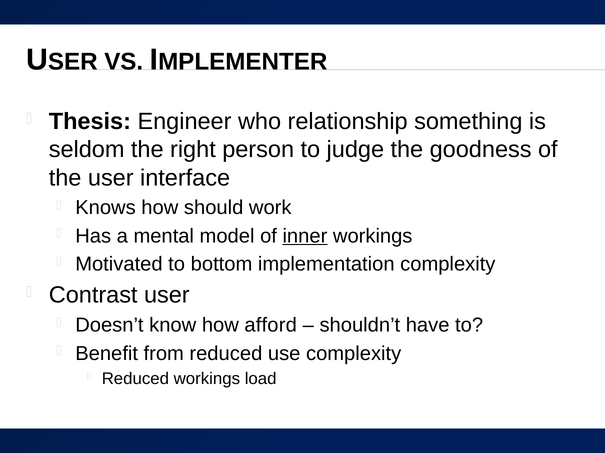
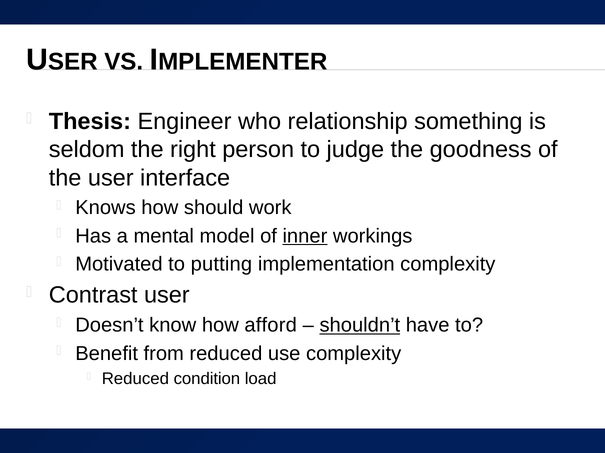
bottom: bottom -> putting (221, 265)
shouldn’t underline: none -> present (360, 326)
Reduced workings: workings -> condition (207, 379)
